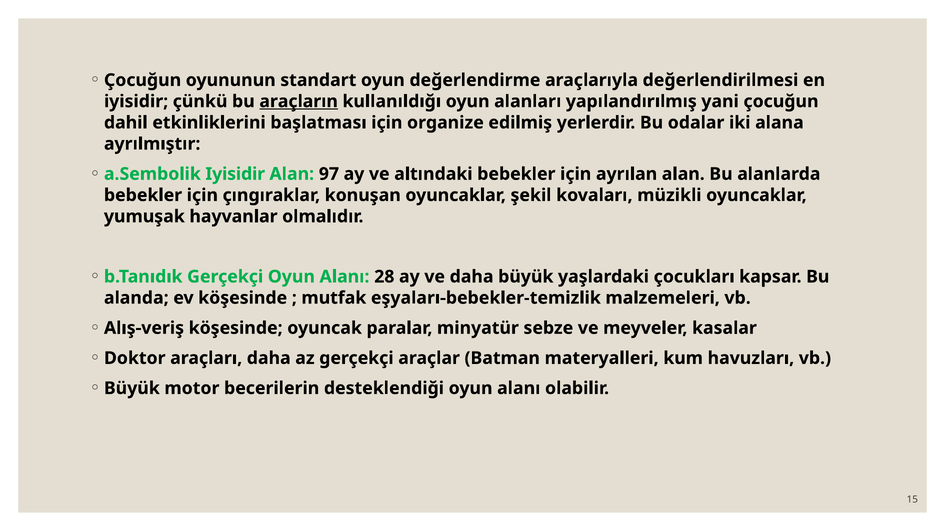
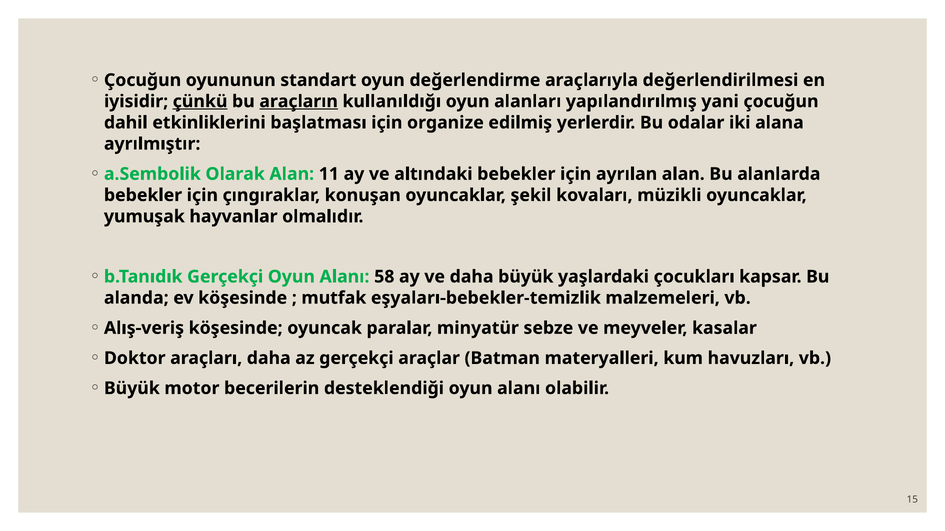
çünkü underline: none -> present (200, 101)
a.Sembolik Iyisidir: Iyisidir -> Olarak (235, 174)
97: 97 -> 11 (329, 174)
28: 28 -> 58 (384, 277)
